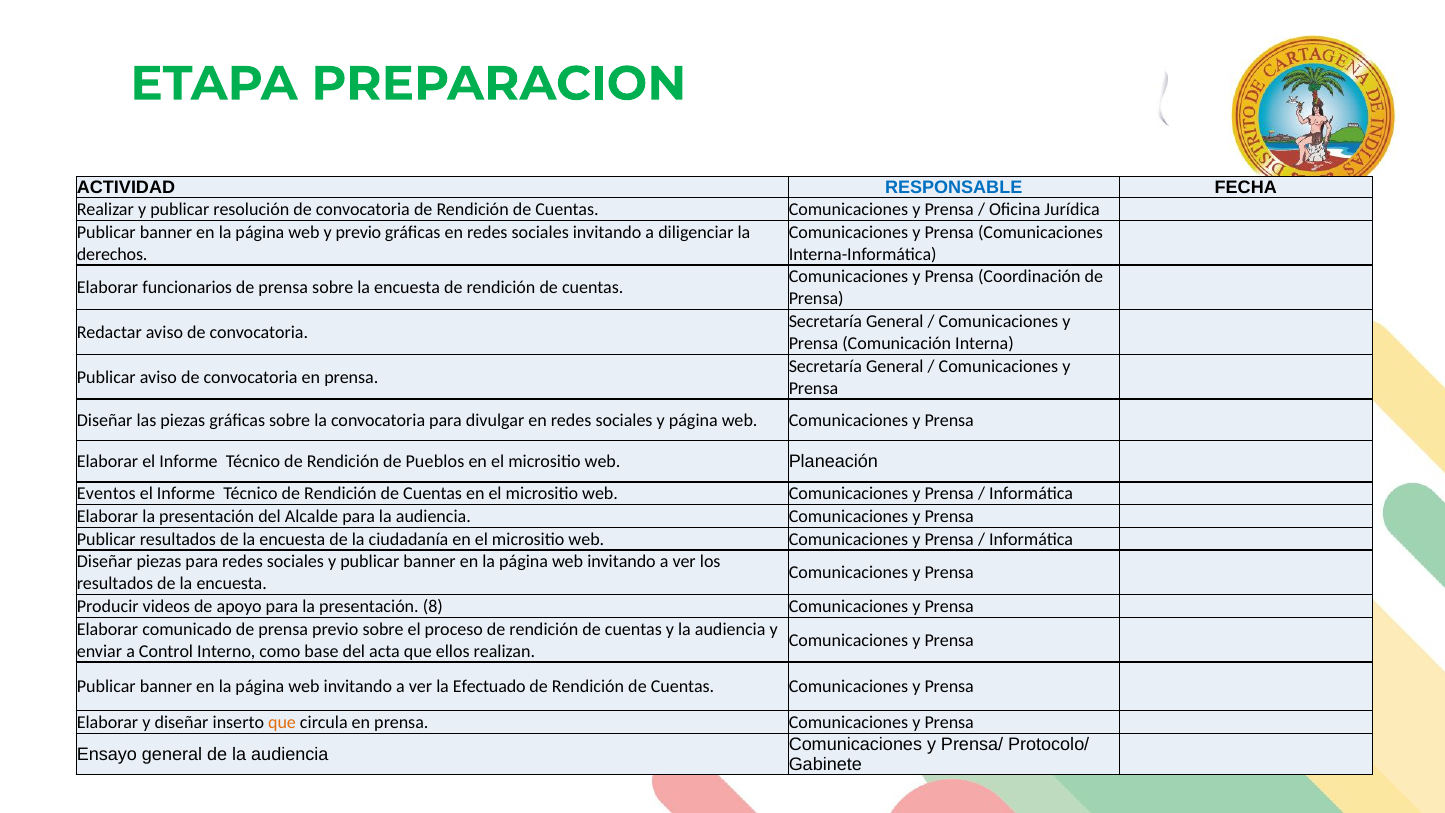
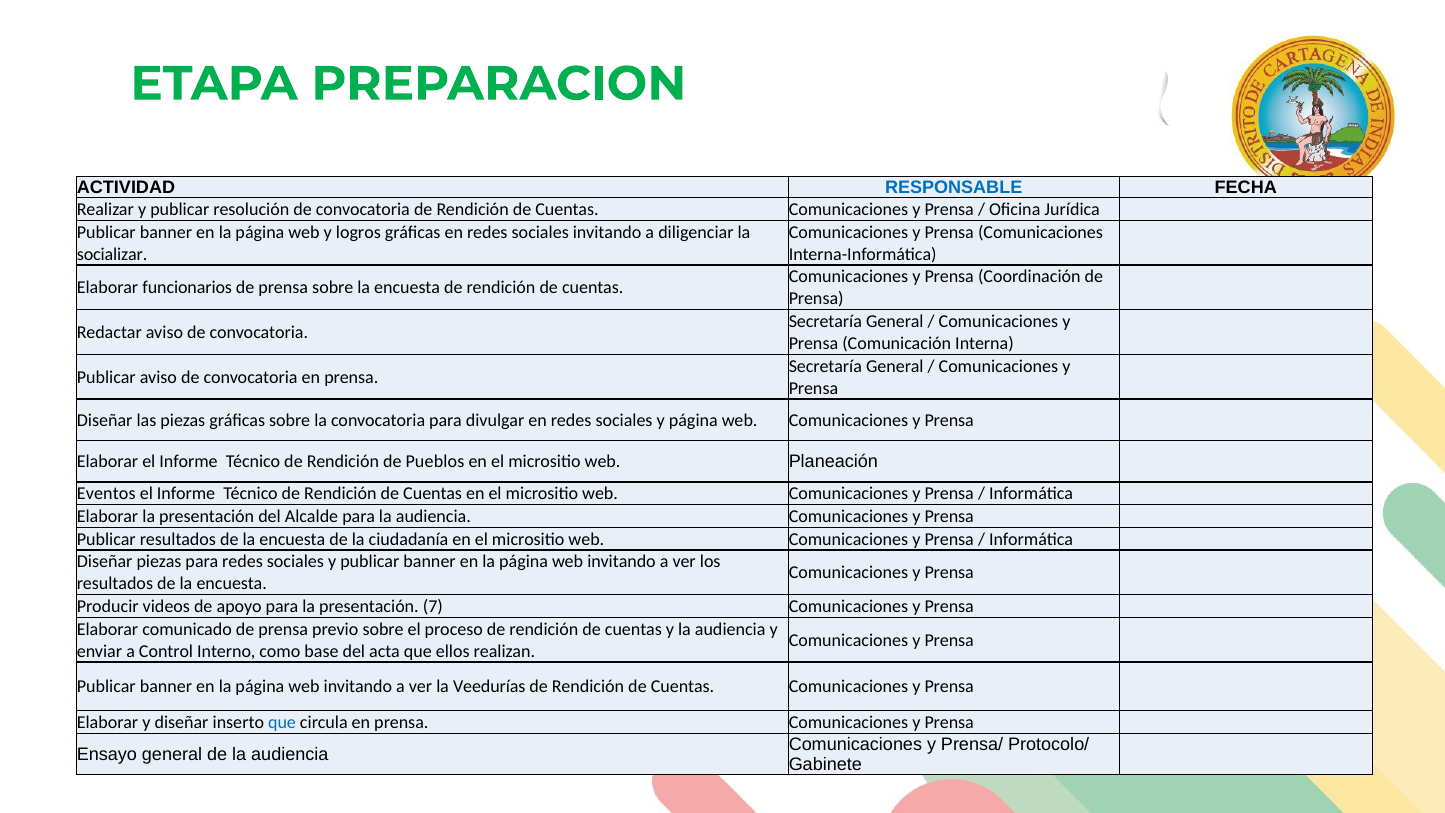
y previo: previo -> logros (358, 232)
derechos: derechos -> socializar (112, 254)
8: 8 -> 7 (433, 606)
Efectuado: Efectuado -> Veedurías (489, 687)
que colour: orange -> blue (282, 722)
